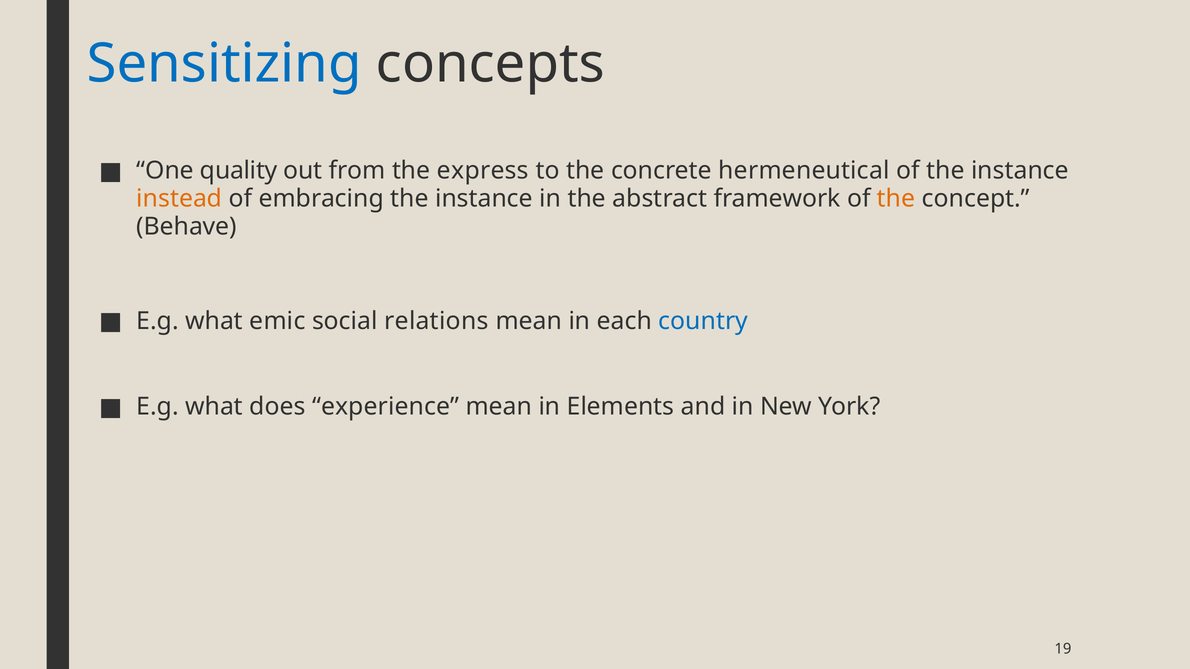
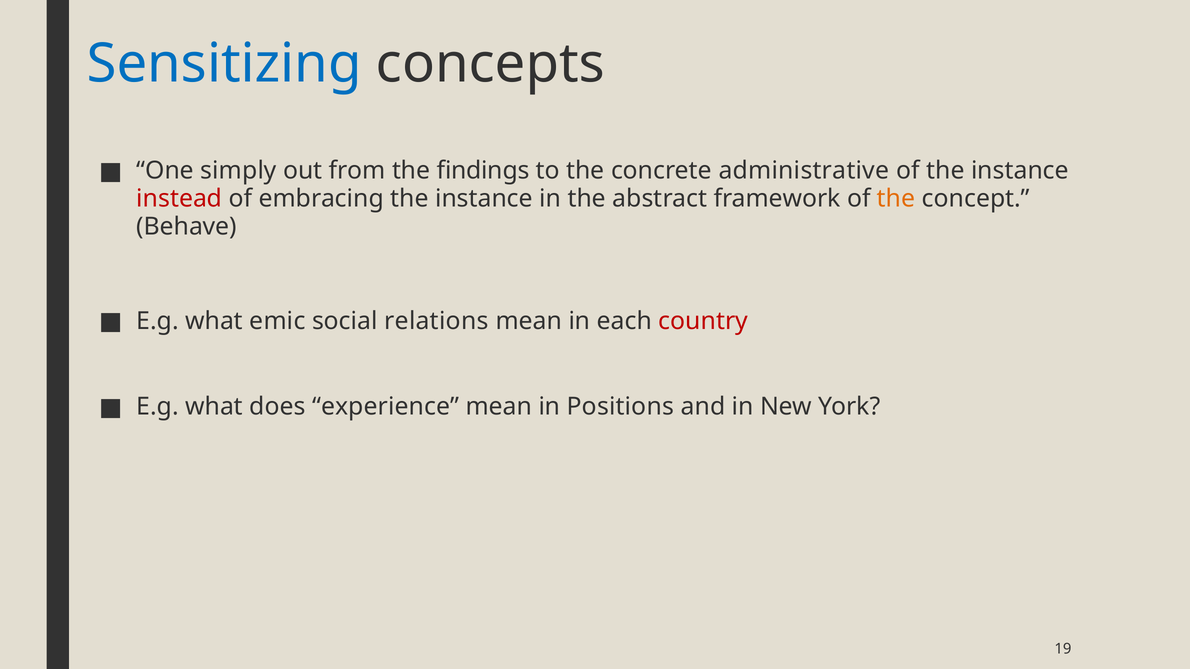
quality: quality -> simply (239, 171)
express: express -> findings (483, 171)
hermeneutical: hermeneutical -> administrative (804, 171)
instead colour: orange -> red (179, 199)
country colour: blue -> red (703, 321)
Elements: Elements -> Positions (620, 407)
